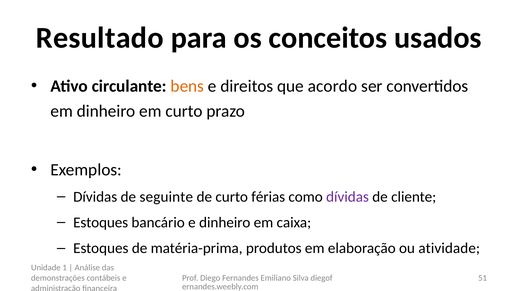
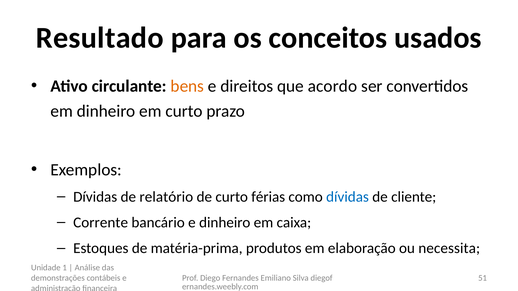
seguinte: seguinte -> relatório (166, 197)
dívidas colour: purple -> blue (348, 197)
Estoques: Estoques -> Corrente (101, 223)
atividade: atividade -> necessita (449, 249)
